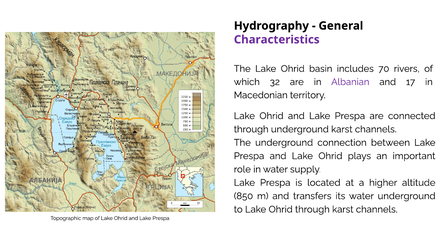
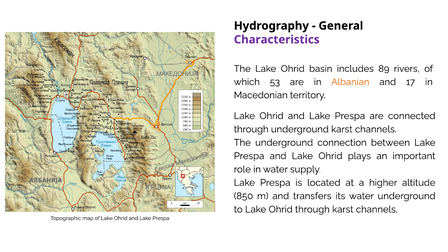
70: 70 -> 89 (384, 69)
32: 32 -> 53 (275, 82)
Albanian colour: purple -> orange (350, 82)
